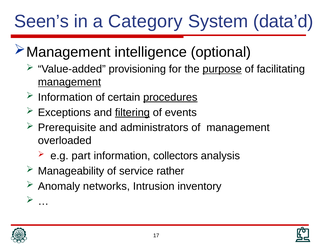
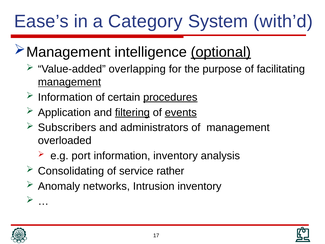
Seen’s: Seen’s -> Ease’s (41, 21)
data’d: data’d -> with’d (283, 21)
optional underline: none -> present (221, 52)
provisioning: provisioning -> overlapping (137, 69)
purpose underline: present -> none (222, 69)
Exceptions: Exceptions -> Application (64, 112)
events underline: none -> present (181, 112)
Prerequisite: Prerequisite -> Subscribers (67, 127)
part: part -> port (81, 156)
information collectors: collectors -> inventory (176, 156)
Manageability: Manageability -> Consolidating (71, 171)
